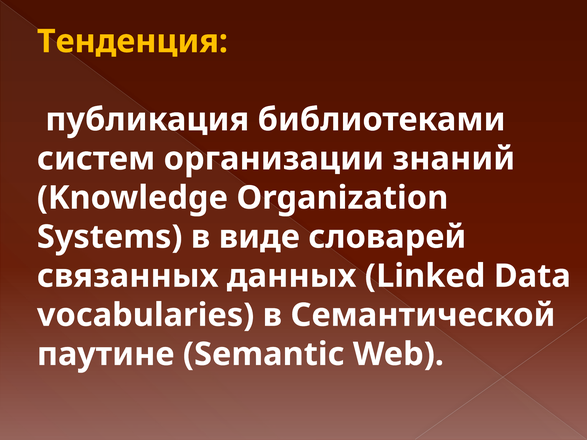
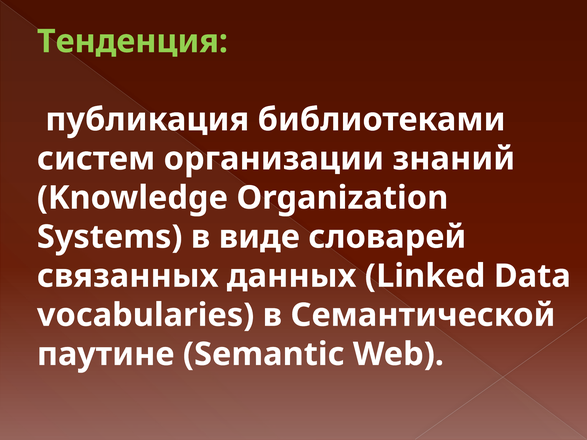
Тенденция colour: yellow -> light green (132, 41)
